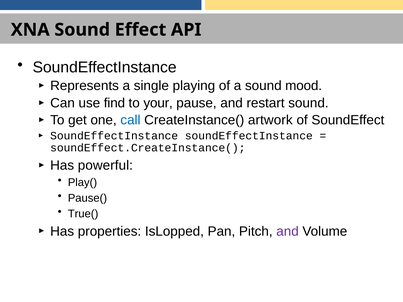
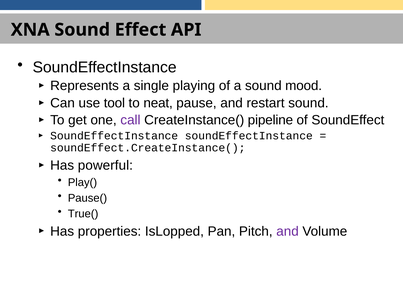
find: find -> tool (114, 103)
your: your -> neat (158, 103)
call colour: blue -> purple (130, 120)
artwork: artwork -> pipeline (270, 120)
